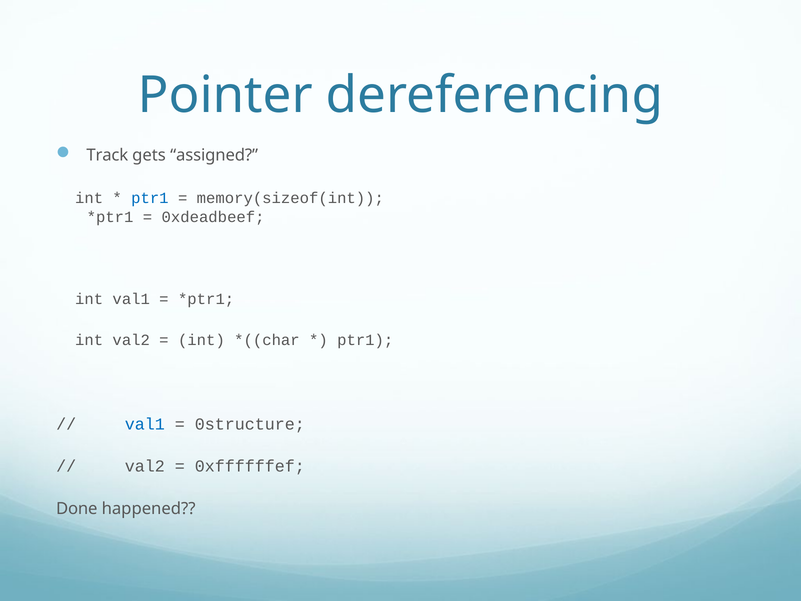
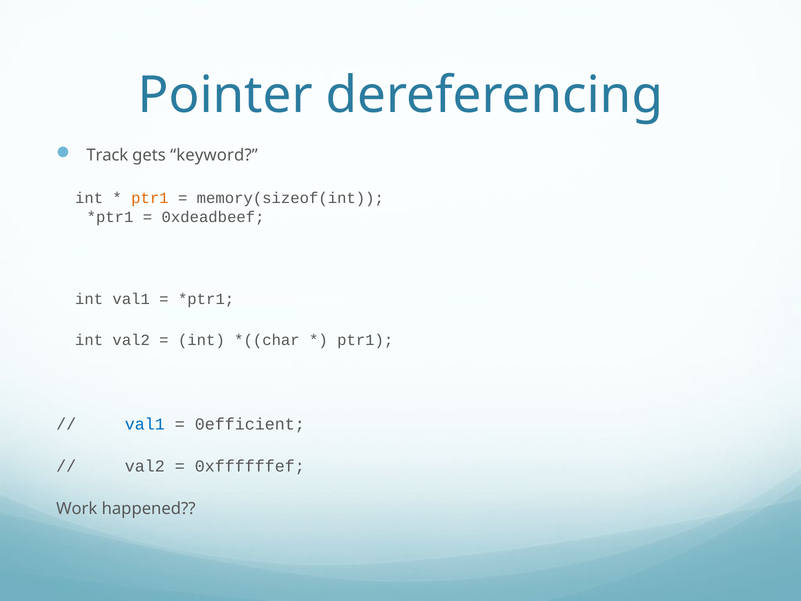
assigned: assigned -> keyword (214, 155)
ptr1 colour: blue -> orange (150, 198)
0structure: 0structure -> 0efficient (250, 424)
Done: Done -> Work (77, 508)
